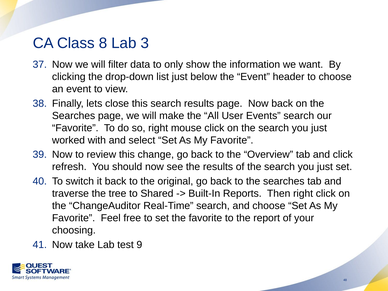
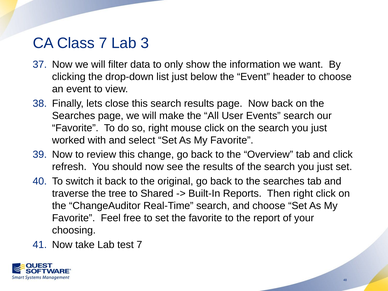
Class 8: 8 -> 7 (103, 43)
test 9: 9 -> 7 (139, 245)
